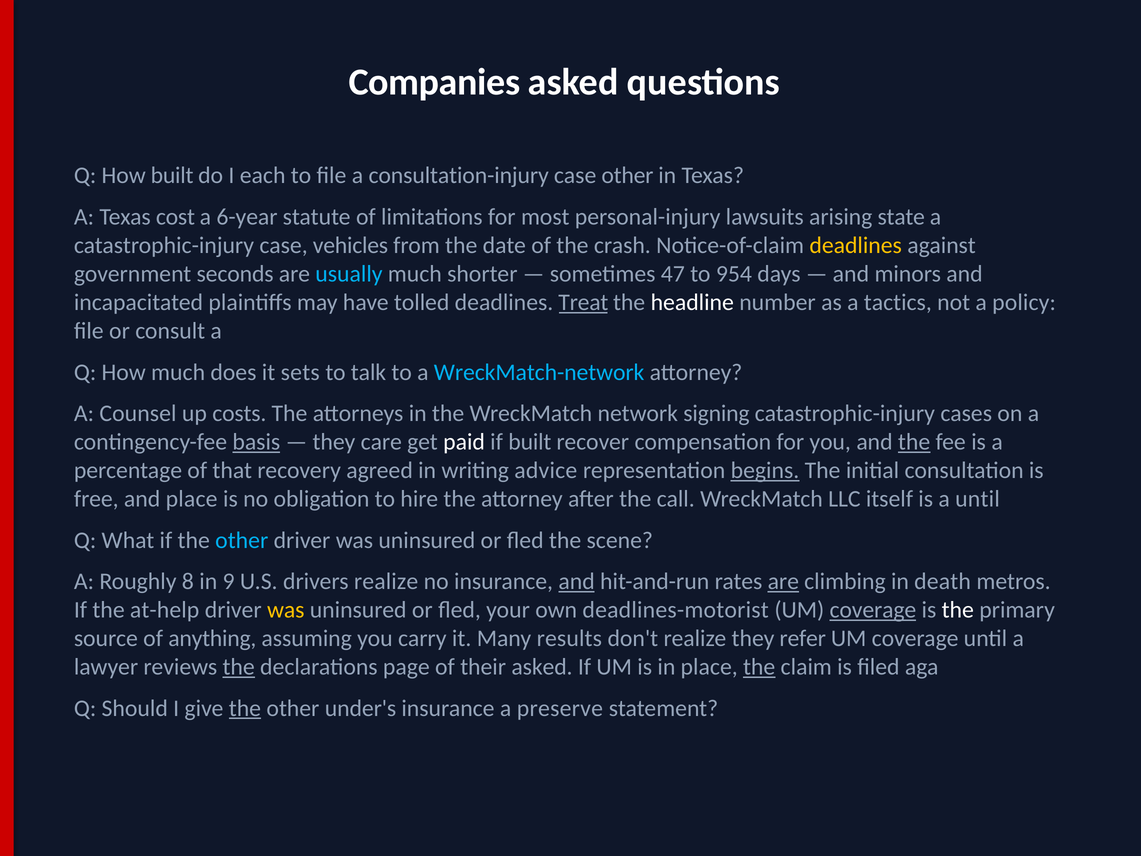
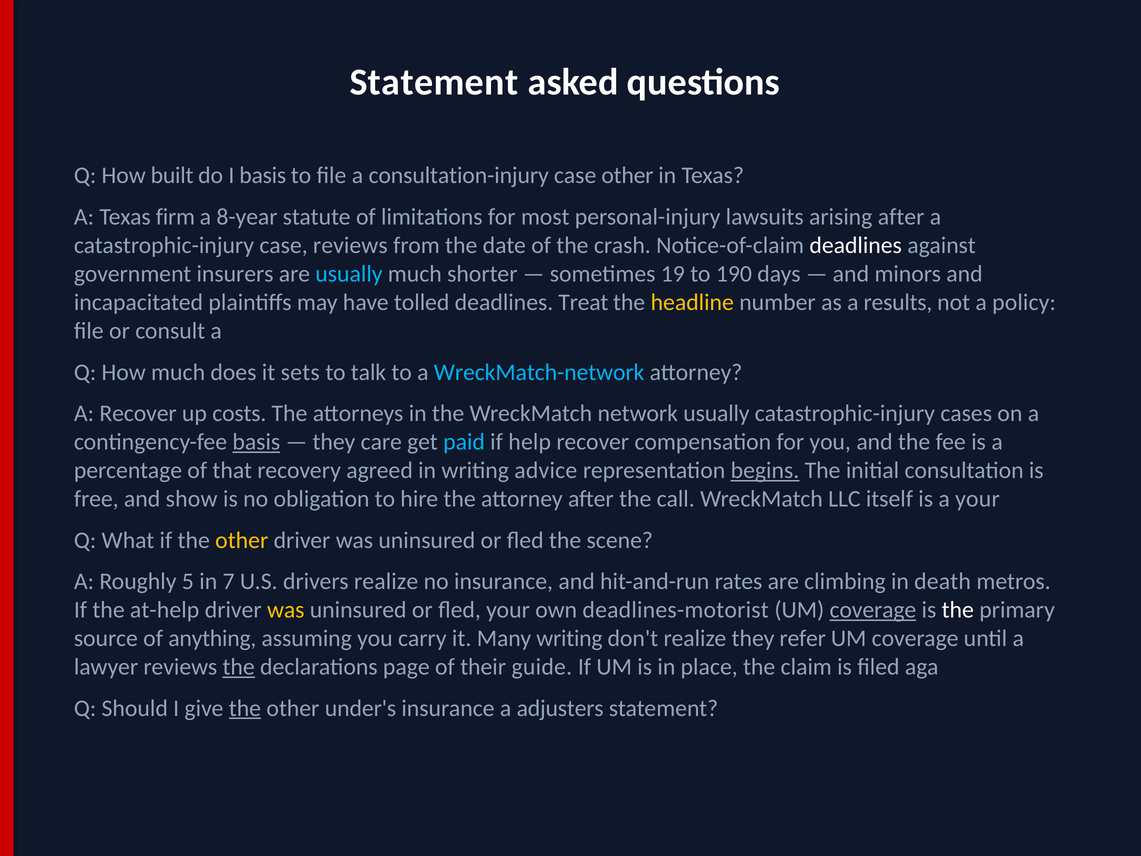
Companies: Companies -> Statement (434, 82)
I each: each -> basis (263, 176)
cost: cost -> firm (175, 217)
6-year: 6-year -> 8-year (247, 217)
arising state: state -> after (901, 217)
case vehicles: vehicles -> reviews (350, 245)
deadlines colour: yellow -> white (856, 245)
seconds: seconds -> insurers (235, 274)
47: 47 -> 19 (673, 274)
954: 954 -> 190 (734, 274)
Treat underline: present -> none (583, 302)
headline colour: white -> yellow (692, 302)
tactics: tactics -> results (898, 302)
A Counsel: Counsel -> Recover (138, 413)
network signing: signing -> usually (716, 413)
paid colour: white -> light blue (464, 442)
if built: built -> help (530, 442)
the underline: present -> none (914, 442)
and place: place -> show (192, 499)
a until: until -> your (977, 499)
other colour: light blue -> yellow (242, 540)
8: 8 -> 5 (188, 581)
9: 9 -> 7 (229, 581)
and underline: present -> none (577, 581)
are underline: present -> none (783, 581)
Many results: results -> writing (569, 638)
their asked: asked -> guide (542, 667)
the underline: present -> none (759, 667)
preserve: preserve -> adjusters (560, 708)
